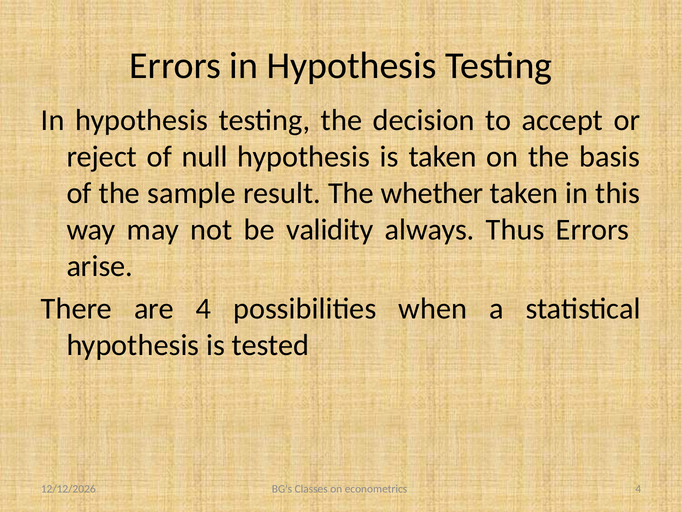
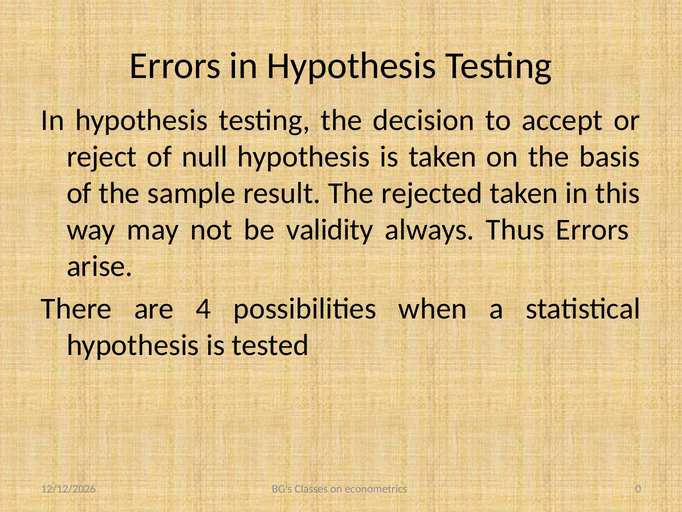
whether: whether -> rejected (432, 193)
econometrics 4: 4 -> 0 (638, 488)
